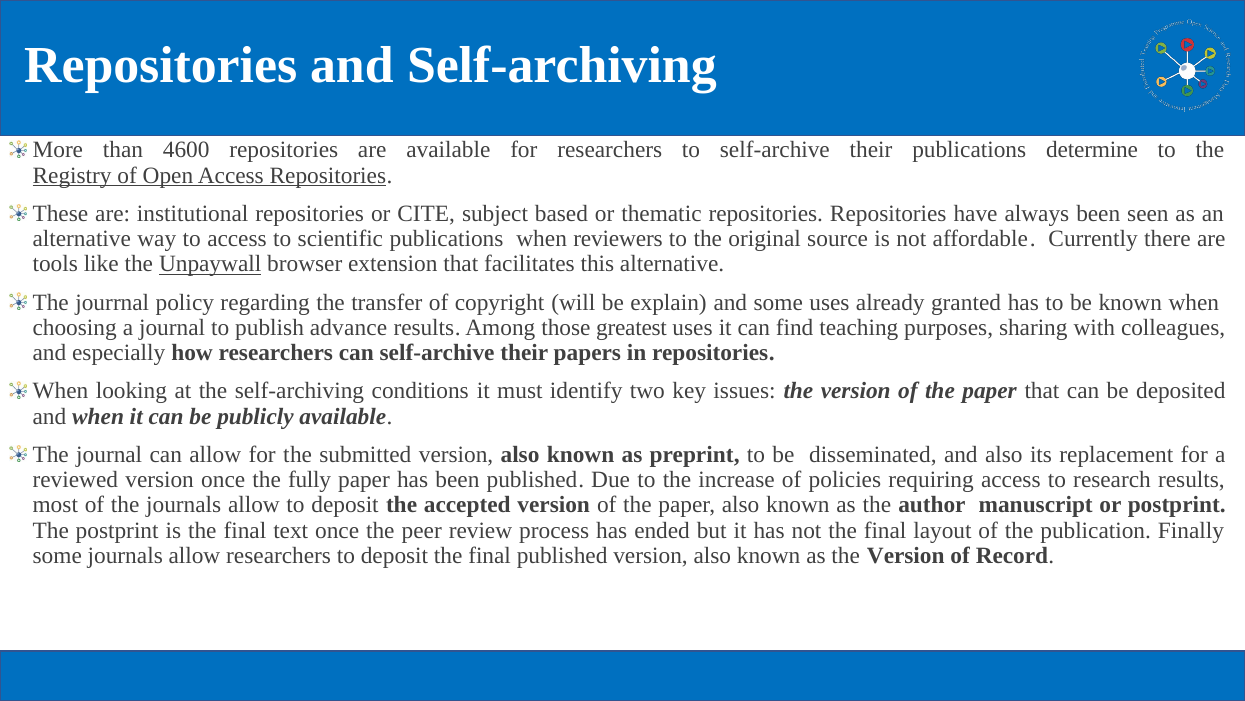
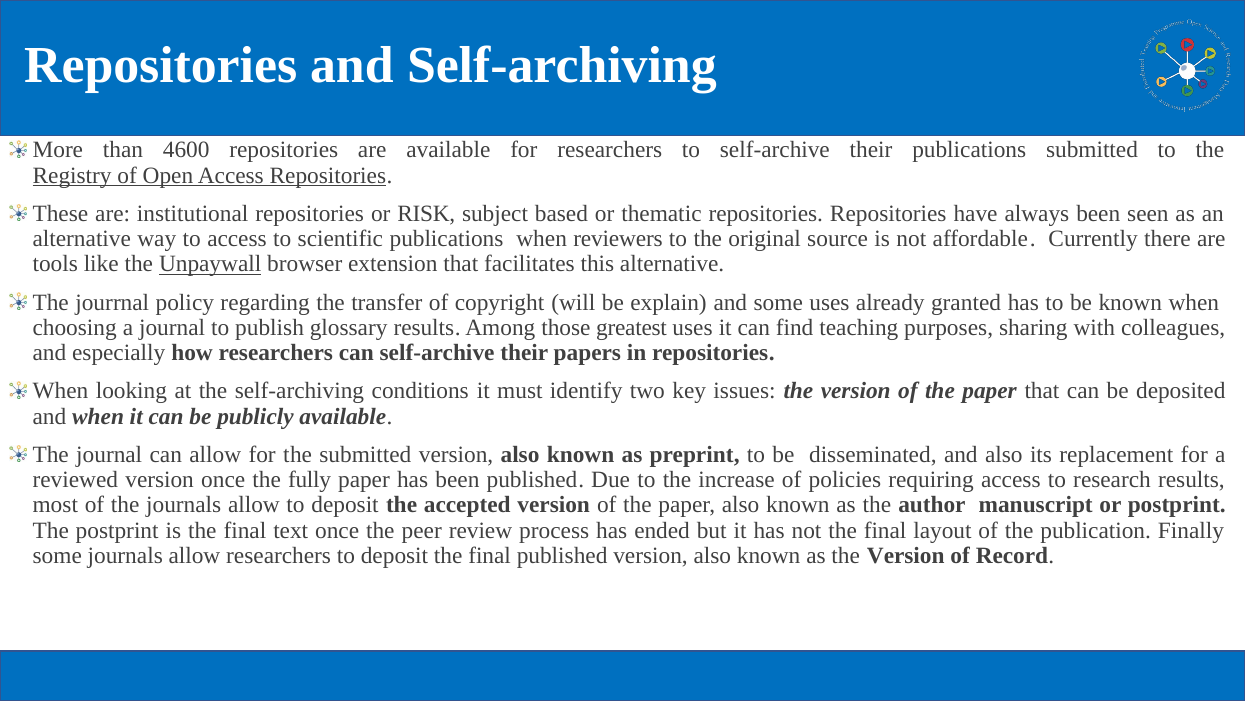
publications determine: determine -> submitted (1092, 150)
CITE: CITE -> RISK (426, 214)
advance: advance -> glossary (349, 327)
